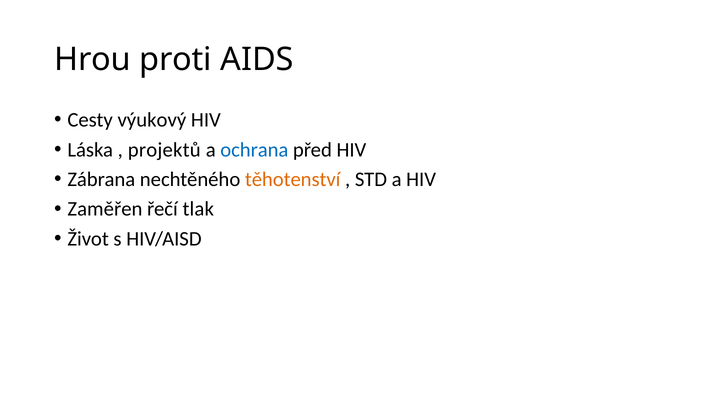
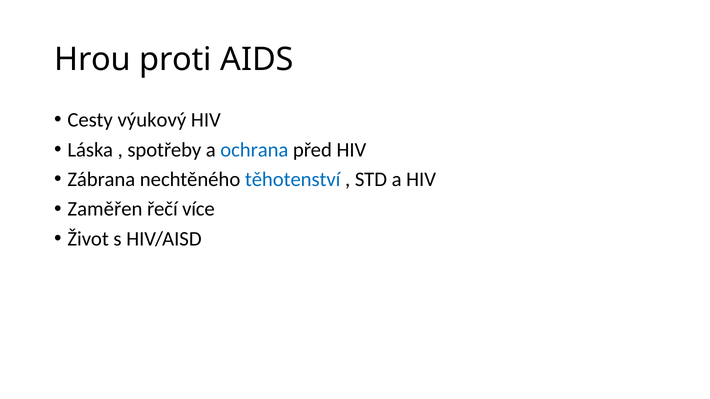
projektů: projektů -> spotřeby (164, 150)
těhotenství colour: orange -> blue (293, 180)
tlak: tlak -> více (198, 209)
